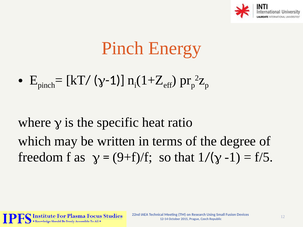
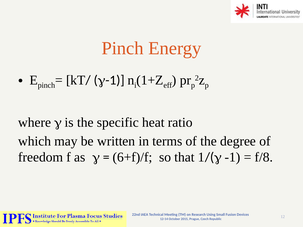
9+f)/f: 9+f)/f -> 6+f)/f (132, 157)
f/5: f/5 -> f/8 (264, 157)
